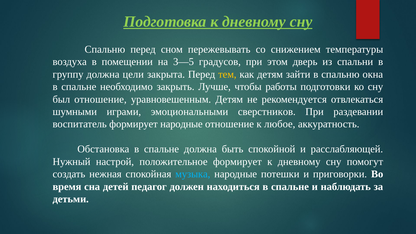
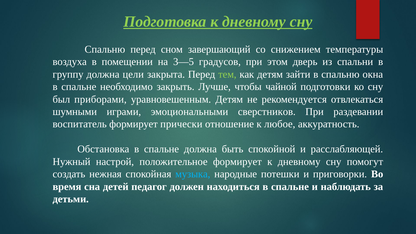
пережевывать: пережевывать -> завершающий (219, 49)
тем colour: yellow -> light green (227, 74)
работы: работы -> чайной (281, 87)
был отношение: отношение -> приборами (100, 99)
формирует народные: народные -> прически (181, 124)
